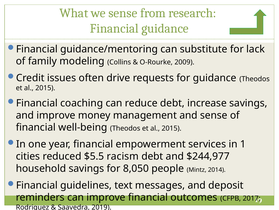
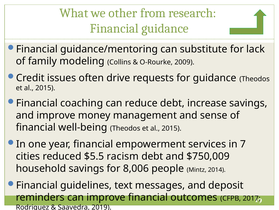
we sense: sense -> other (123, 13)
1: 1 -> 7 (243, 144)
$244,977: $244,977 -> $750,009 (208, 156)
8,050: 8,050 -> 8,006 (136, 168)
